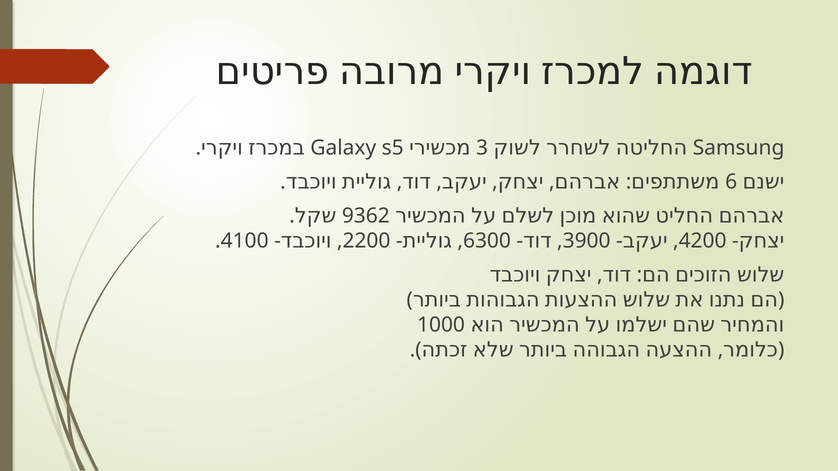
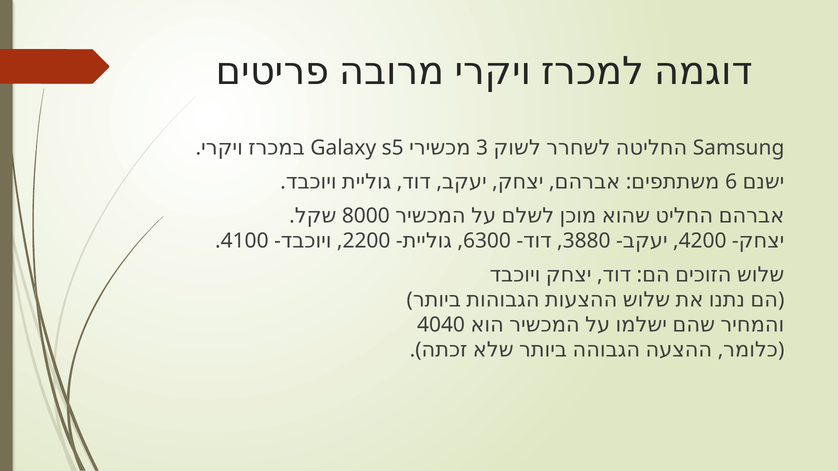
9362: 9362 -> 8000 (366, 216)
3900: 3900 -> 3880 (587, 241)
1000: 1000 -> 4040 (441, 325)
